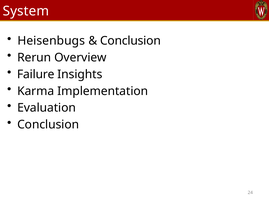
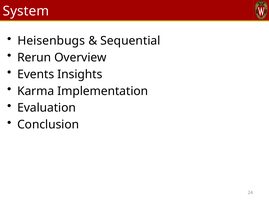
Conclusion: Conclusion -> Sequential (130, 41)
Failure: Failure -> Events (36, 74)
